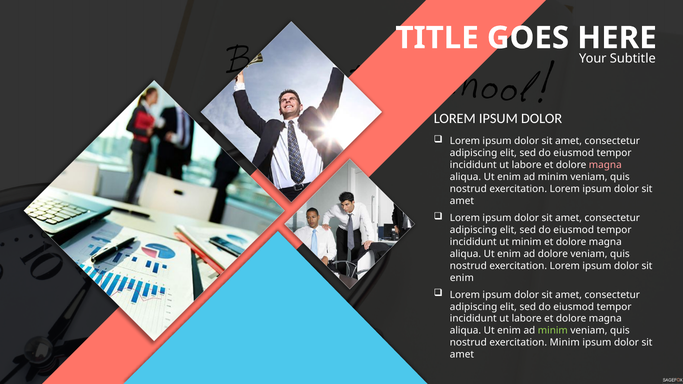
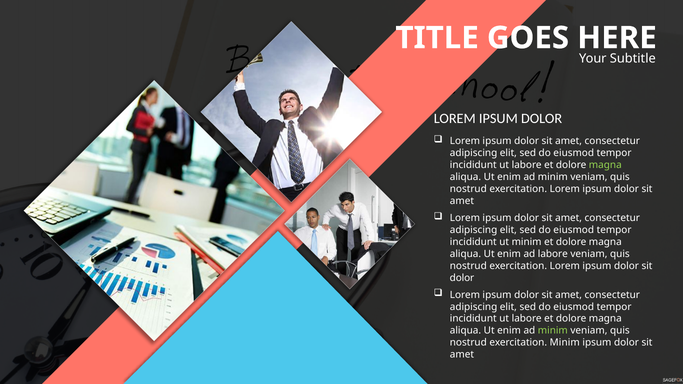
magna colour: pink -> light green (605, 165)
ad dolore: dolore -> labore (553, 254)
enim: enim -> dolor (462, 278)
